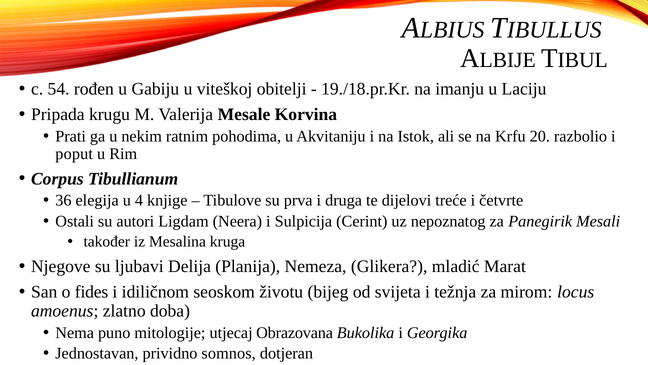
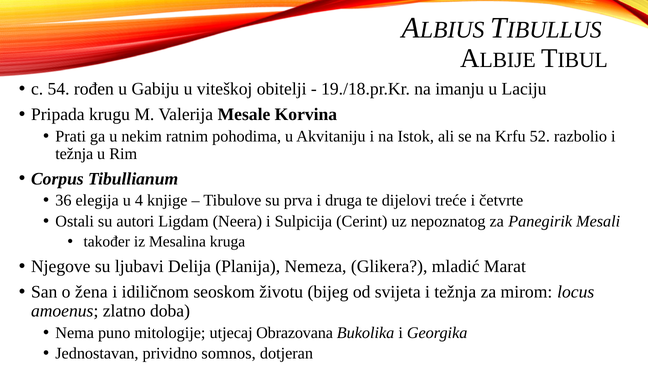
20: 20 -> 52 (540, 136)
poput: poput -> težnja (74, 154)
fides: fides -> žena (91, 292)
